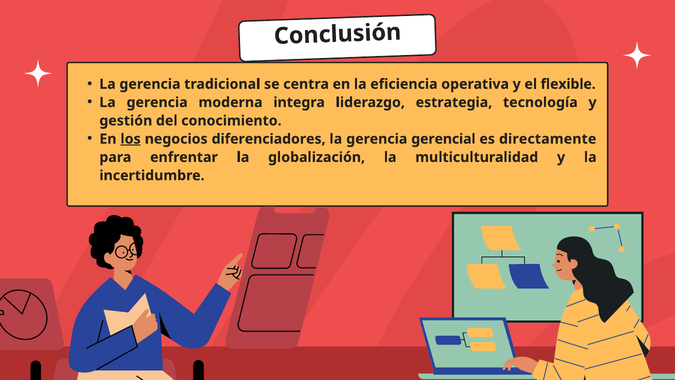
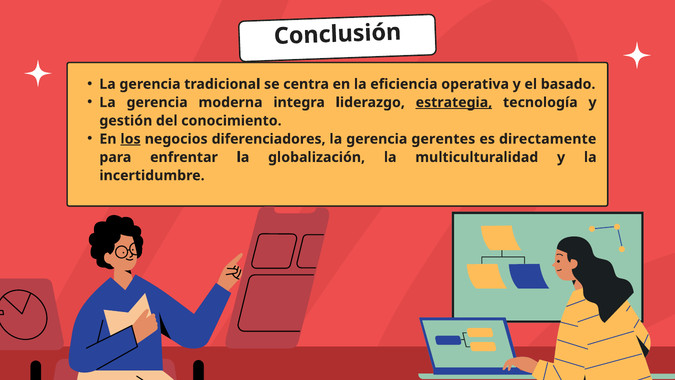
flexible: flexible -> basado (568, 84)
estrategia underline: none -> present (454, 102)
gerencial: gerencial -> gerentes (443, 139)
